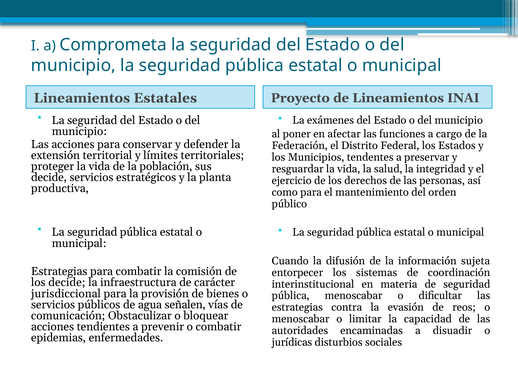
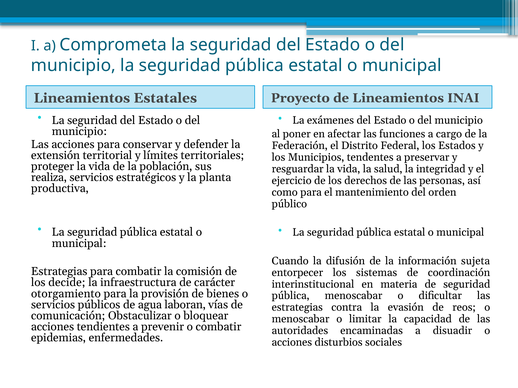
decide: decide -> realiza (49, 178)
jurisdiccional: jurisdiccional -> otorgamiento (66, 294)
señalen: señalen -> laboran (185, 305)
jurídicas: jurídicas -> acciones (292, 343)
